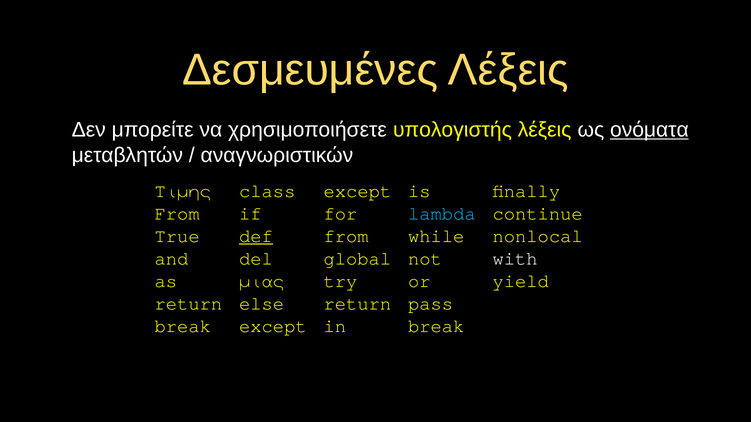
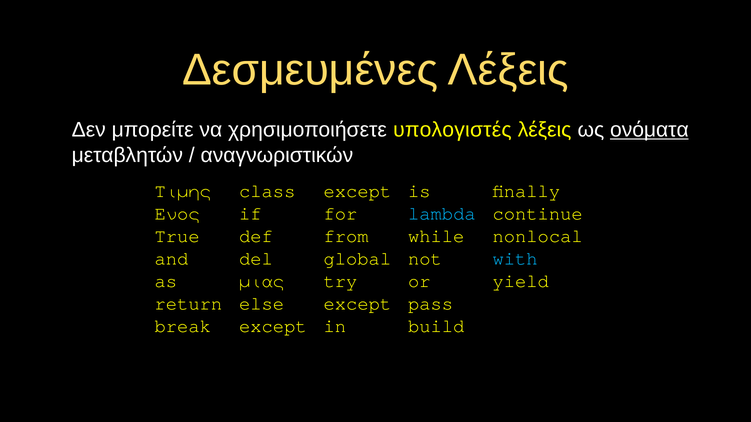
υπολογιστής: υπολογιστής -> υπολογιστές (452, 130)
From: From -> Ενός (177, 214)
def underline: present -> none (256, 236)
with colour: white -> light blue (515, 259)
else return: return -> except (357, 304)
in break: break -> build (436, 326)
